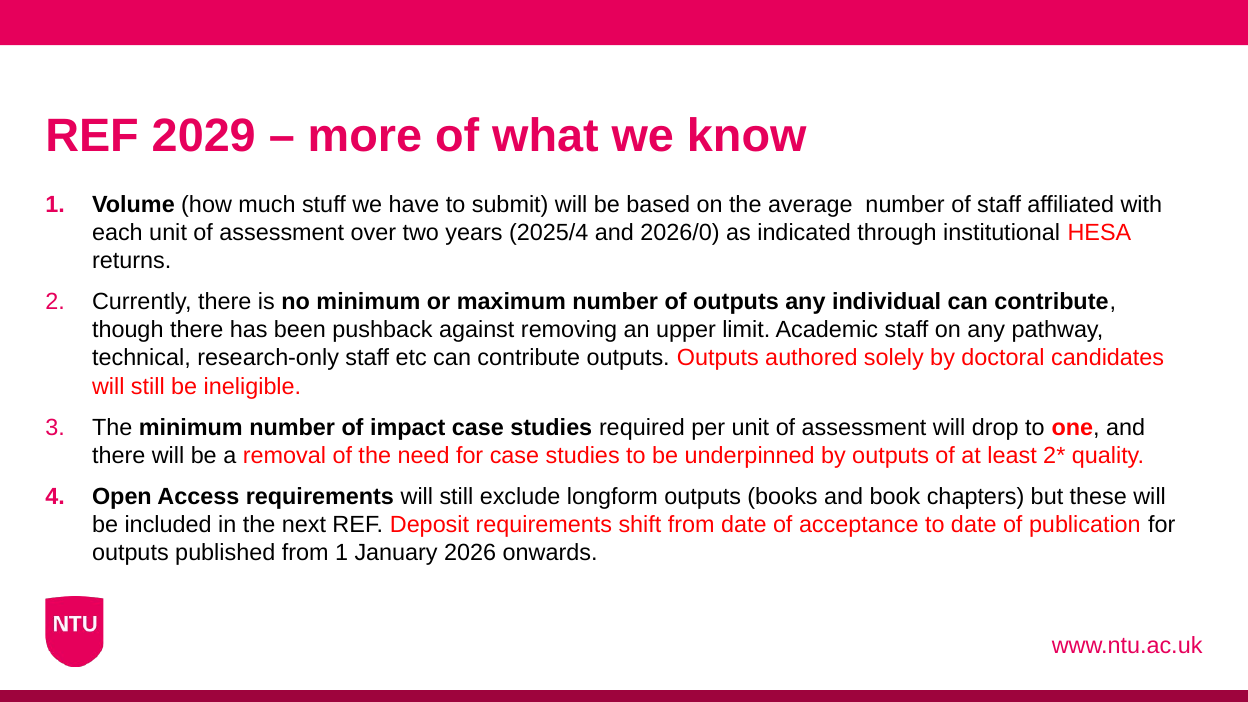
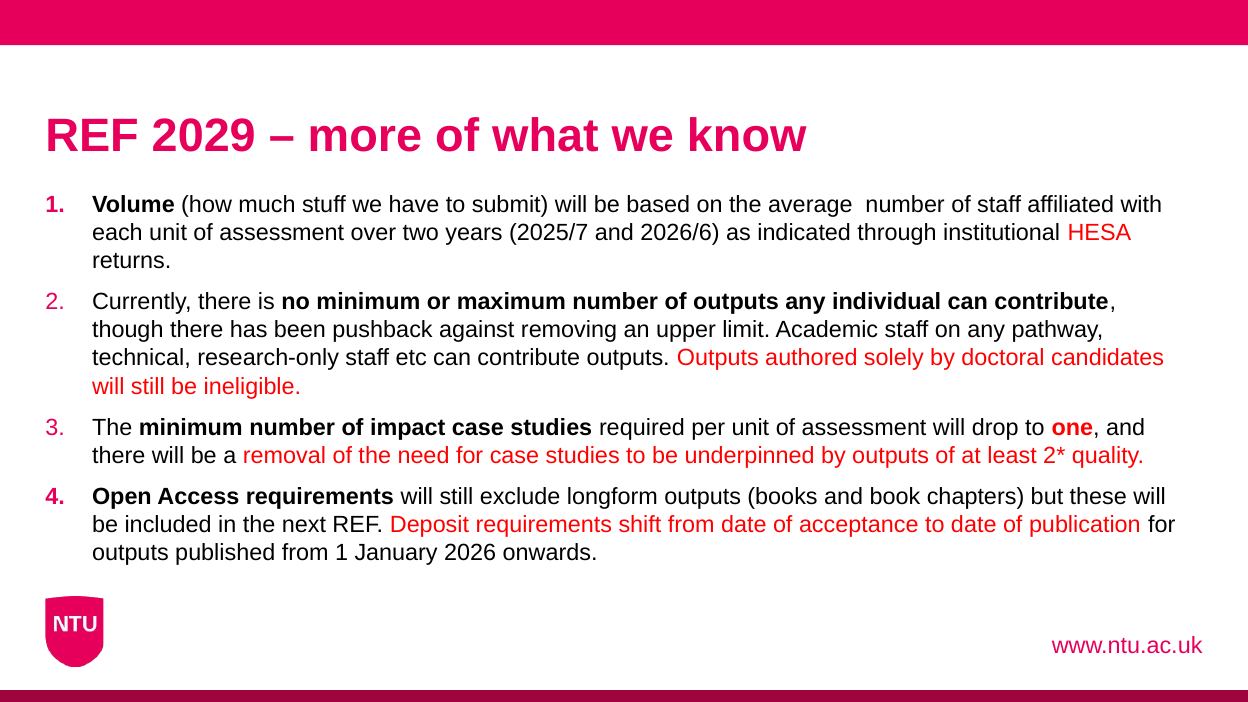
2025/4: 2025/4 -> 2025/7 (549, 233)
2026/0: 2026/0 -> 2026/6 (680, 233)
